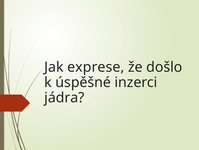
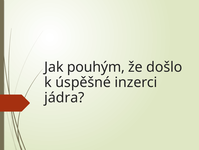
exprese: exprese -> pouhým (96, 67)
